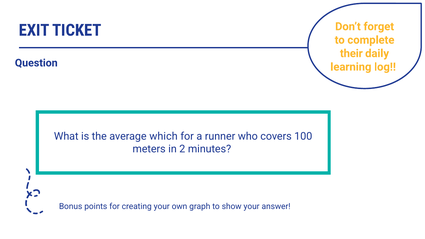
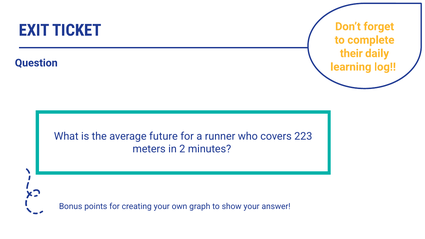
which: which -> future (163, 136)
100: 100 -> 223 (303, 136)
